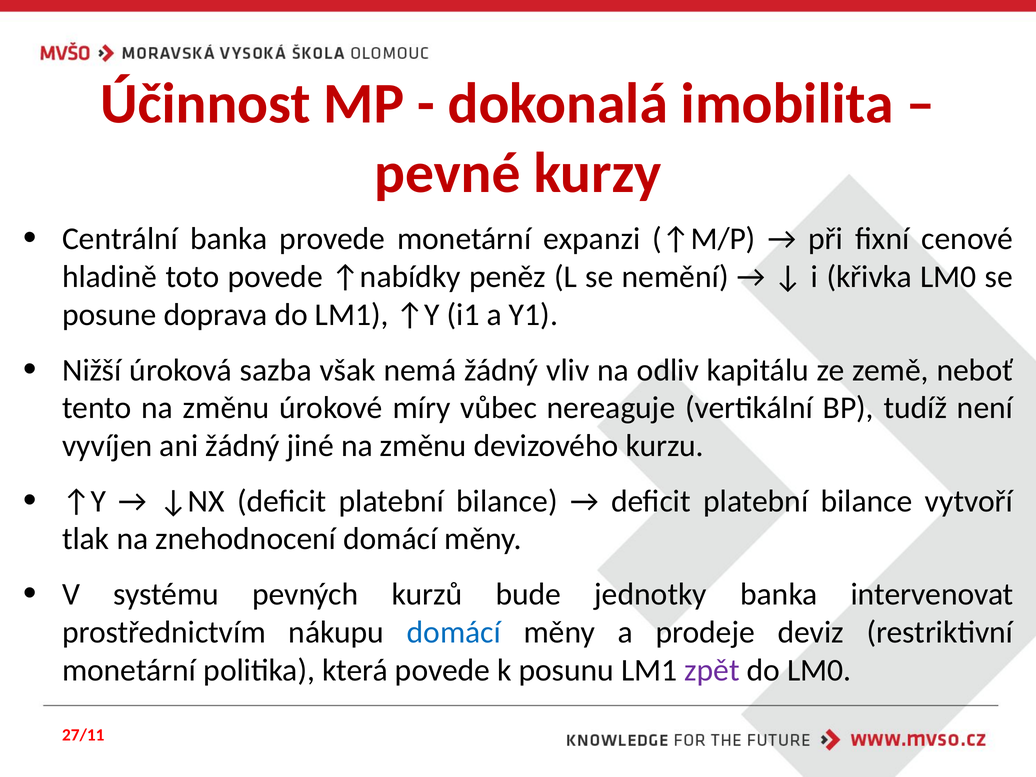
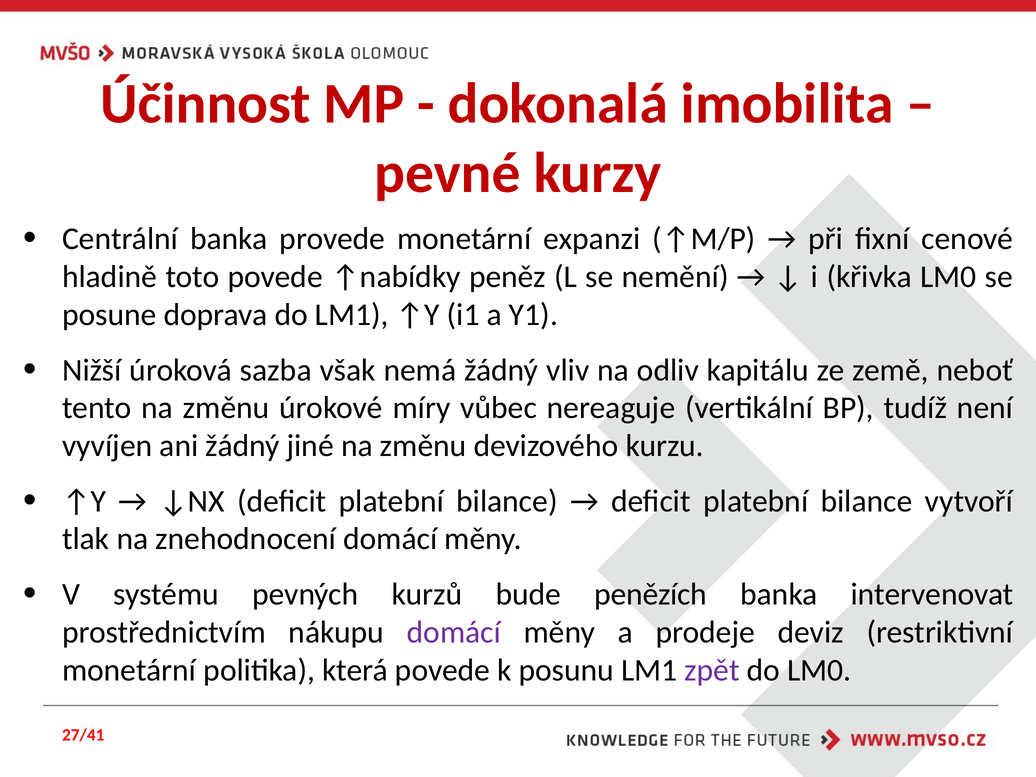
jednotky: jednotky -> penězích (651, 594)
domácí colour: blue -> purple (454, 632)
27/11: 27/11 -> 27/41 (83, 735)
